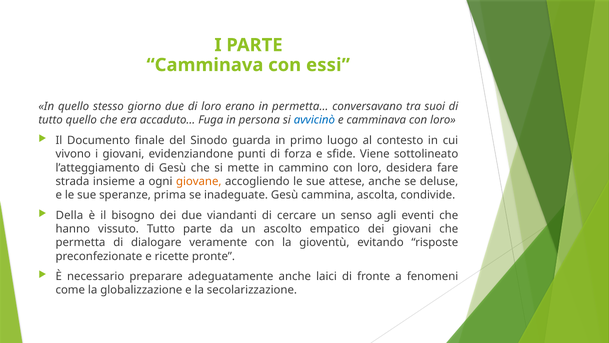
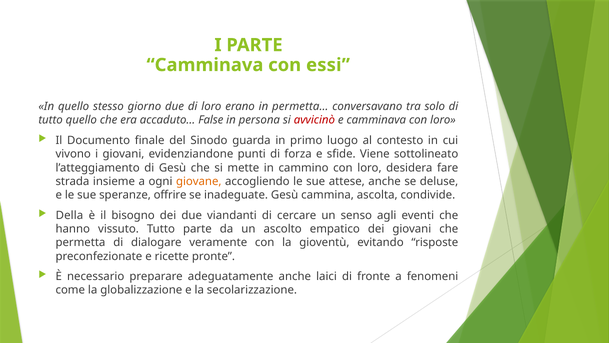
suoi: suoi -> solo (435, 106)
Fuga: Fuga -> False (211, 120)
avvicinò colour: blue -> red (314, 120)
prima: prima -> offrire (170, 195)
